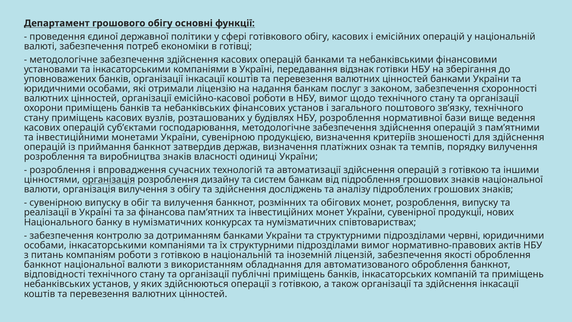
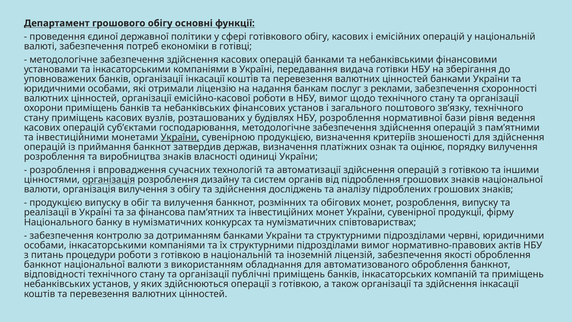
відзнак: відзнак -> видача (357, 69)
законом: законом -> реклами (392, 89)
вище: вище -> рівня (481, 118)
України underline: none -> present (180, 137)
темпів: темпів -> оцінює (428, 147)
систем банкам: банкам -> органів (306, 180)
сувенірною: сувенірною -> продукцією (56, 203)
нових: нових -> фірму (500, 212)
компаніям: компаніям -> процедури (91, 255)
